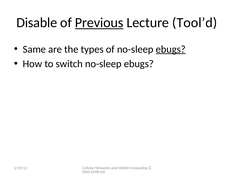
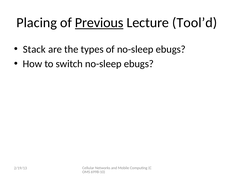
Disable: Disable -> Placing (37, 23)
Same: Same -> Stack (34, 49)
ebugs underline: present -> none (171, 49)
